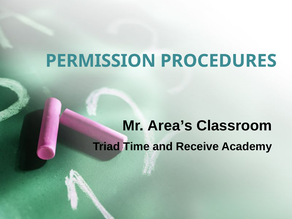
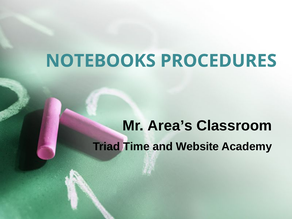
PERMISSION: PERMISSION -> NOTEBOOKS (101, 61)
Receive: Receive -> Website (197, 147)
